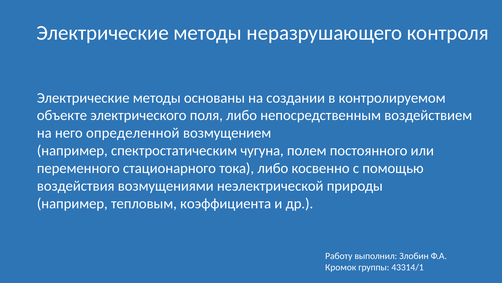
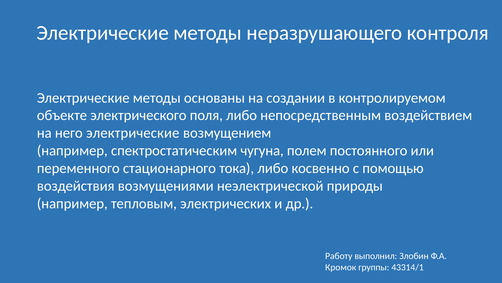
него определенной: определенной -> электрические (133, 133)
коэффициента: коэффициента -> электрических (226, 203)
